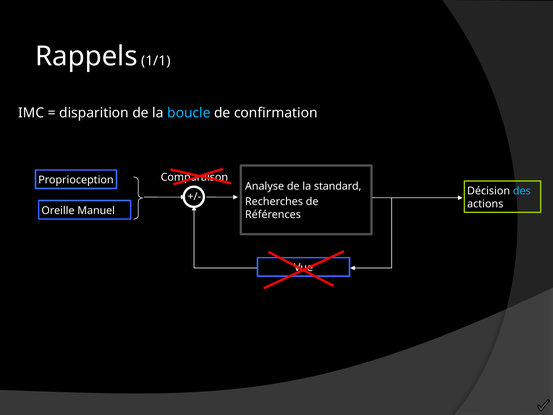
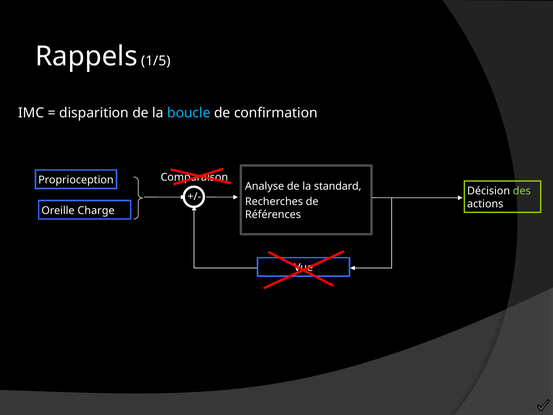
1/1: 1/1 -> 1/5 (156, 61)
des colour: light blue -> light green (522, 191)
Manuel: Manuel -> Charge (96, 210)
